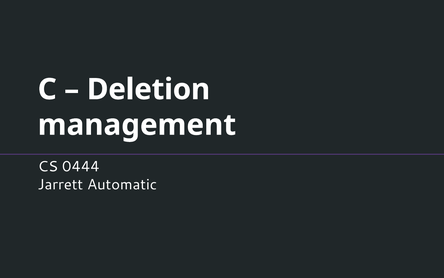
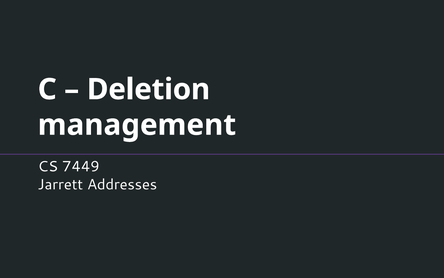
0444: 0444 -> 7449 (81, 166)
Automatic: Automatic -> Addresses (122, 184)
